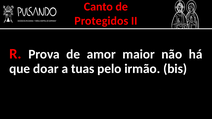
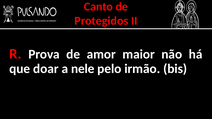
tuas: tuas -> nele (83, 69)
